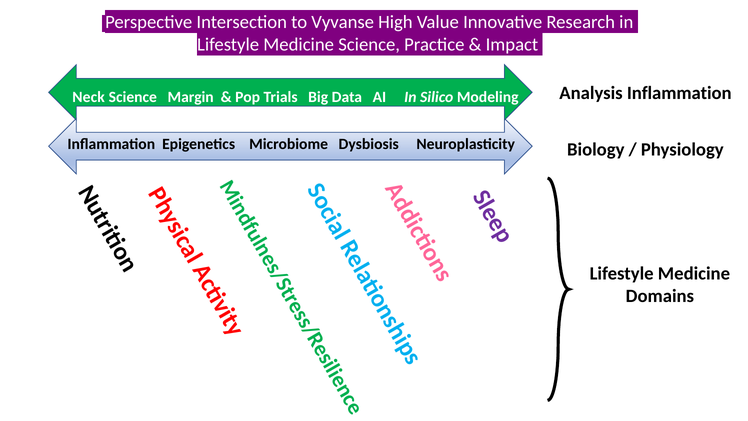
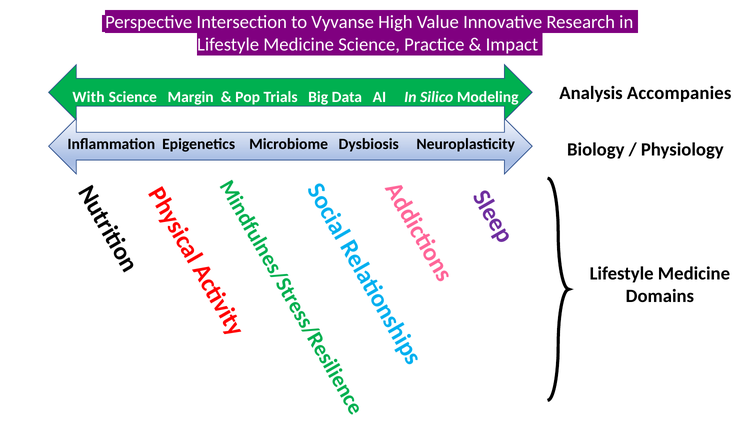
Analysis Inflammation: Inflammation -> Accompanies (679, 93)
Neck: Neck -> With (89, 97)
